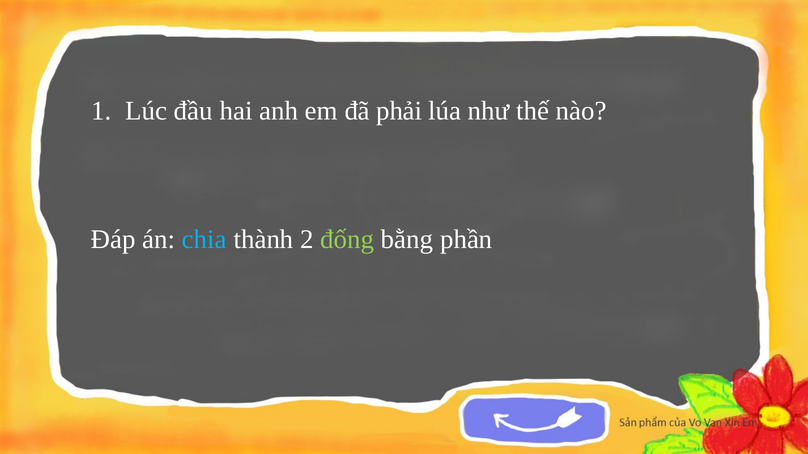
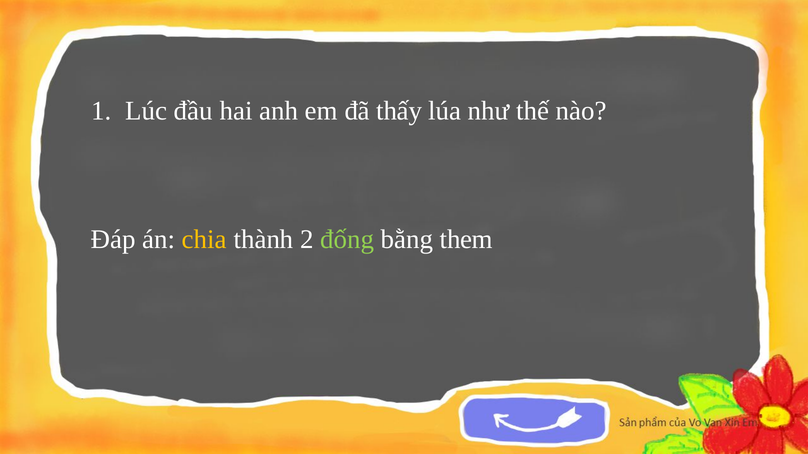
phải: phải -> thấy (399, 111)
chia colour: light blue -> yellow (204, 240)
phần: phần -> them (466, 240)
